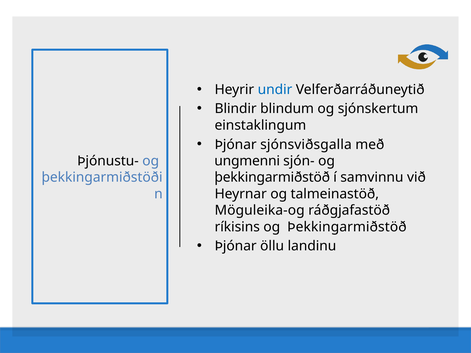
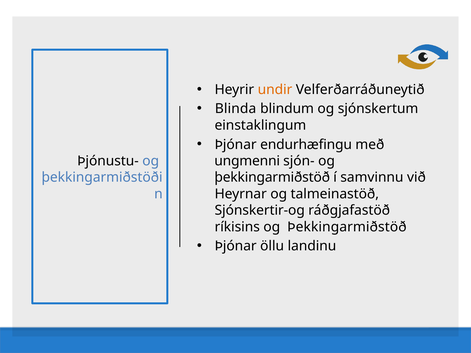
undir colour: blue -> orange (275, 90)
Blindir: Blindir -> Blinda (236, 109)
sjónsviðsgalla: sjónsviðsgalla -> endurhæfingu (306, 145)
Möguleika-og: Möguleika-og -> Sjónskertir-og (260, 211)
